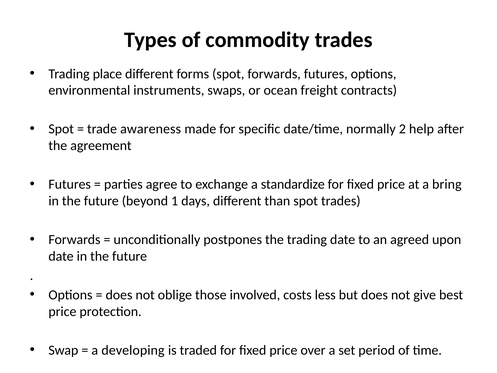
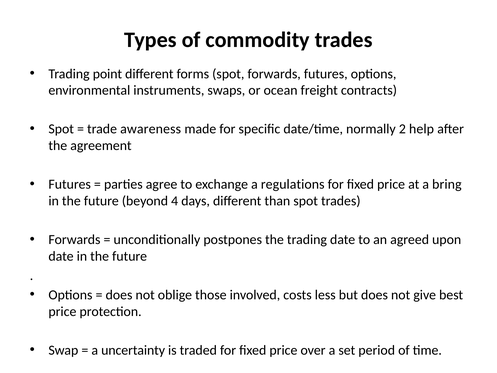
place: place -> point (107, 74)
standardize: standardize -> regulations (293, 184)
1: 1 -> 4 (175, 201)
developing: developing -> uncertainty (133, 350)
